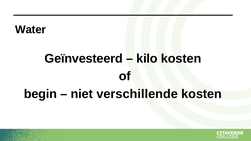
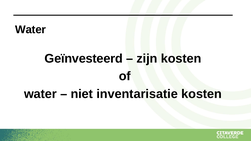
kilo: kilo -> zijn (147, 59)
begin: begin -> water (40, 94)
verschillende: verschillende -> inventarisatie (137, 94)
